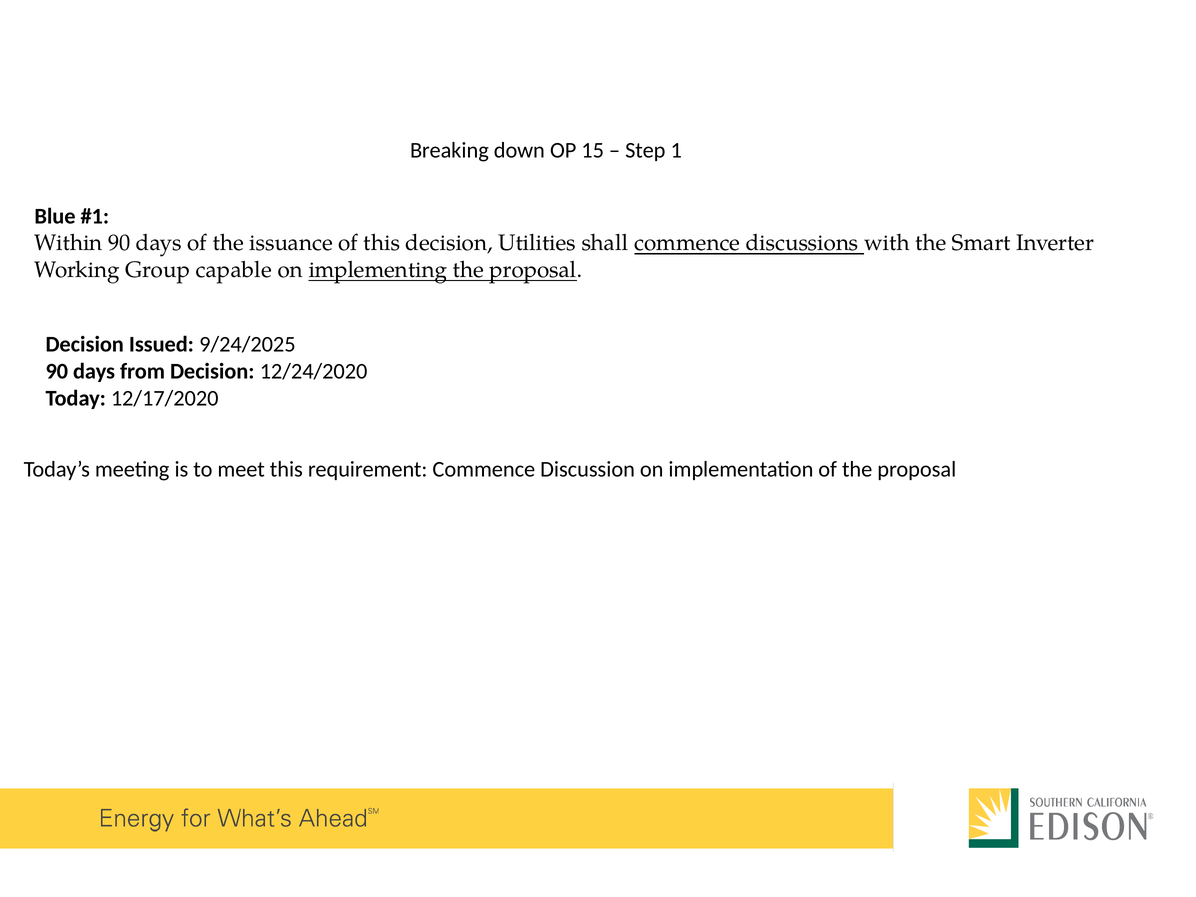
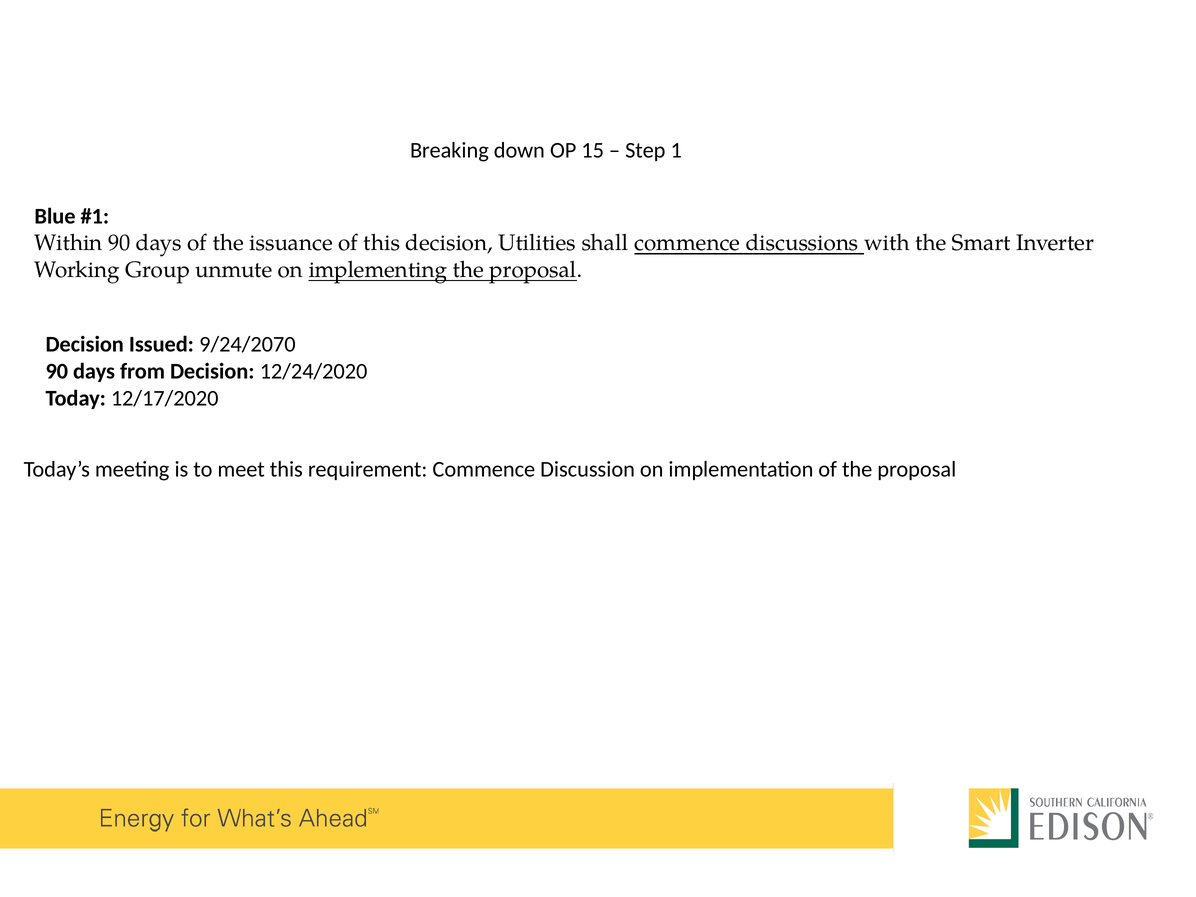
capable: capable -> unmute (234, 270)
9/24/2025: 9/24/2025 -> 9/24/2070 (247, 345)
